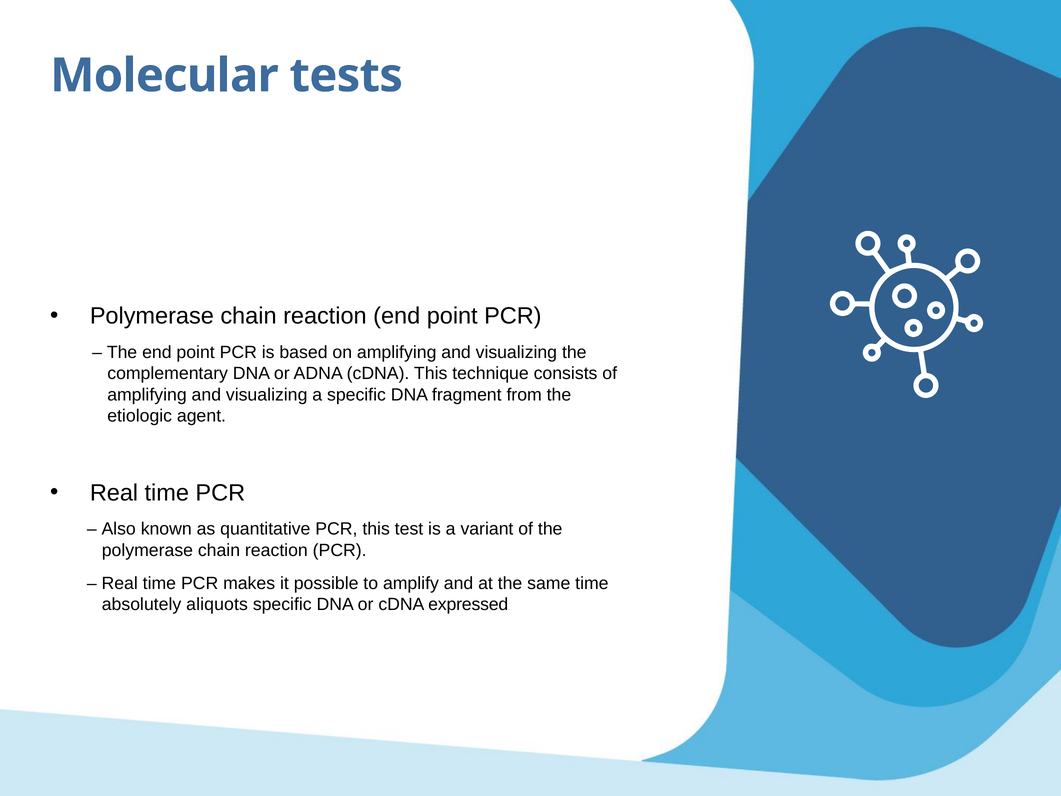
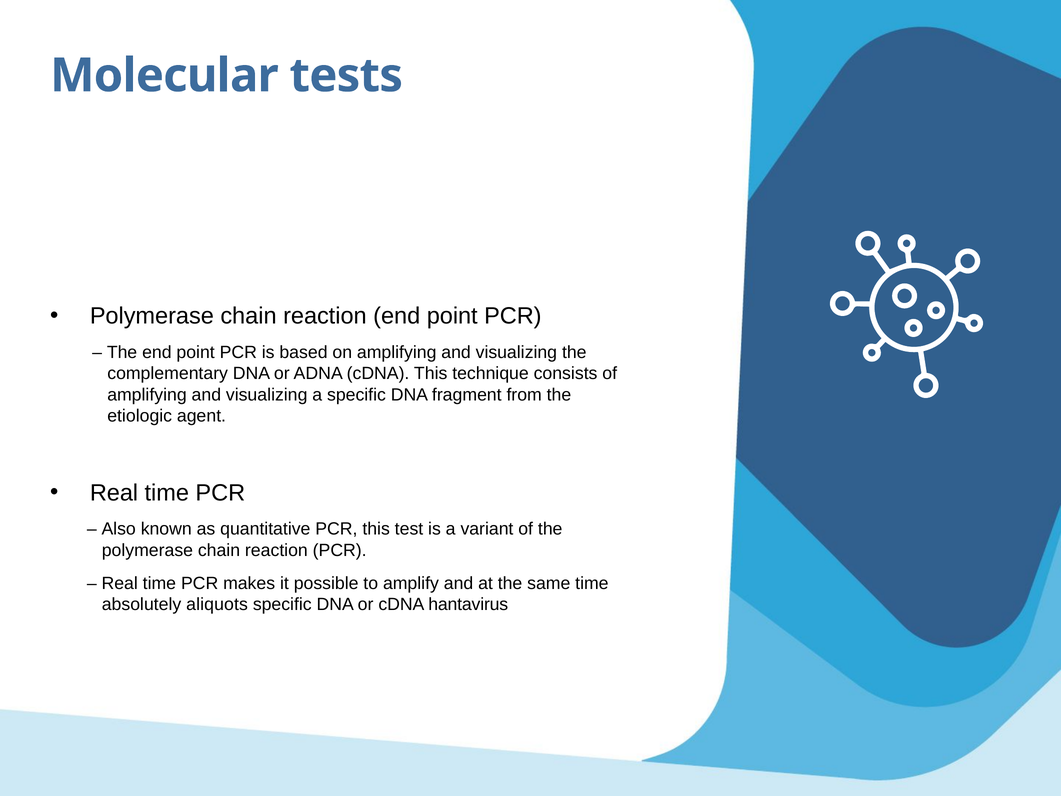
expressed: expressed -> hantavirus (468, 604)
